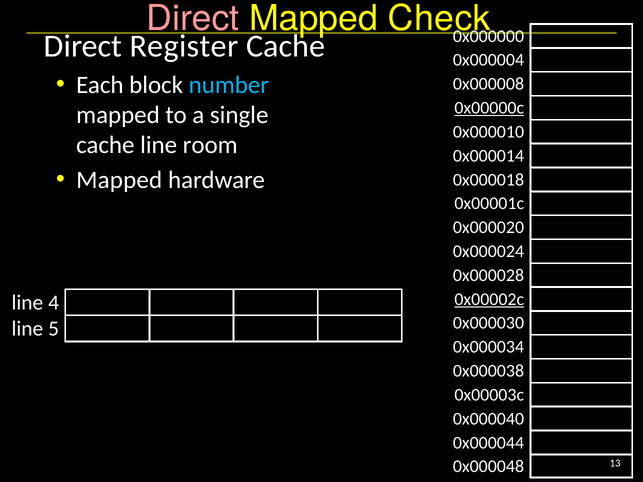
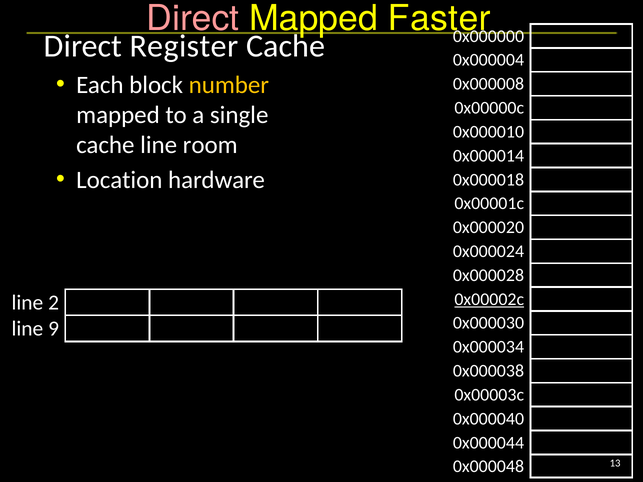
Check: Check -> Faster (439, 19)
number colour: light blue -> yellow (229, 85)
0x00000c underline: present -> none (489, 108)
Mapped: Mapped -> Location (119, 180)
4: 4 -> 2 (54, 303)
5: 5 -> 9 (54, 329)
